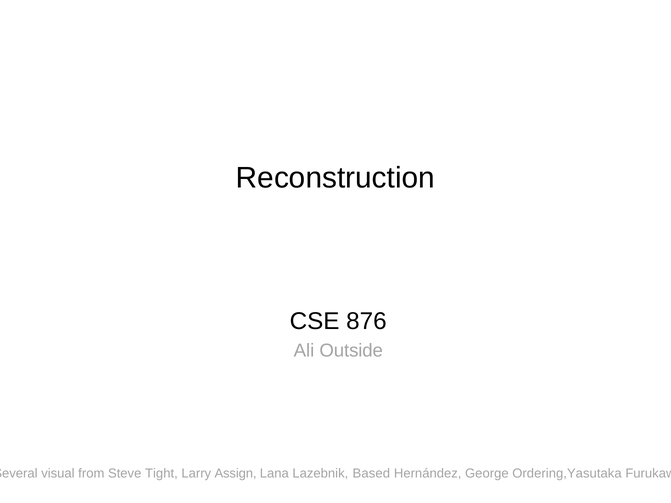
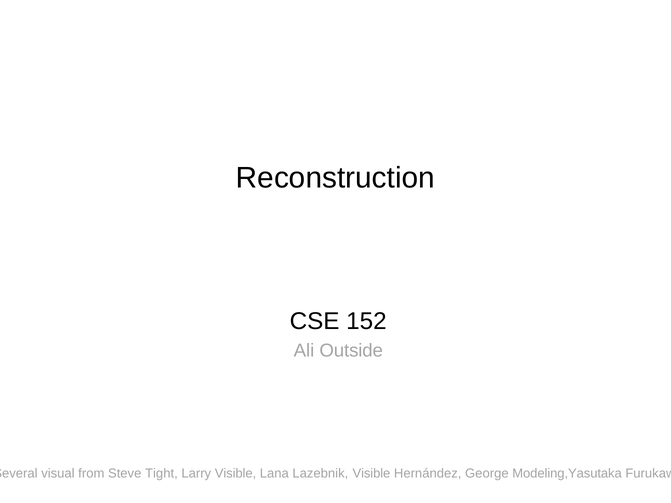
876: 876 -> 152 (366, 322)
Larry Assign: Assign -> Visible (235, 473)
Lazebnik Based: Based -> Visible (371, 473)
Ordering,Yasutaka: Ordering,Yasutaka -> Modeling,Yasutaka (567, 473)
